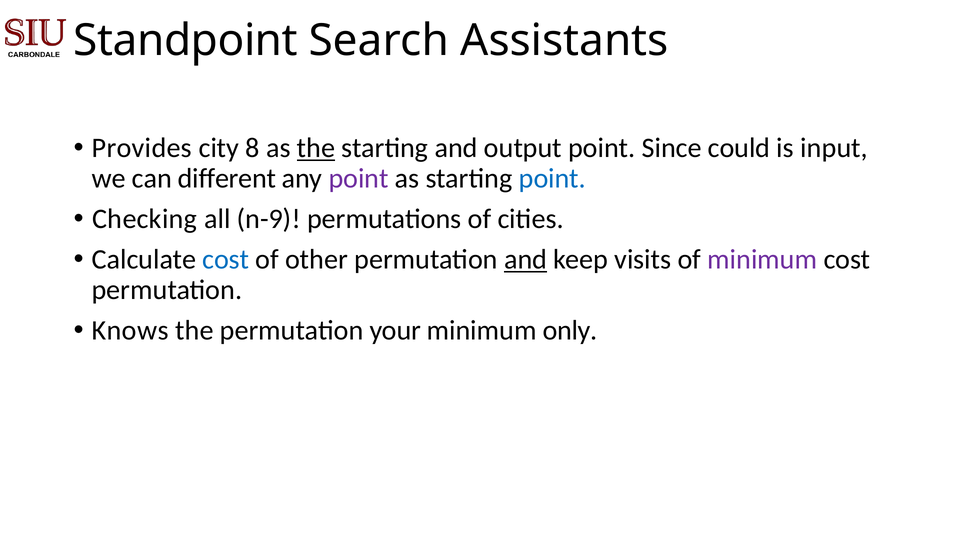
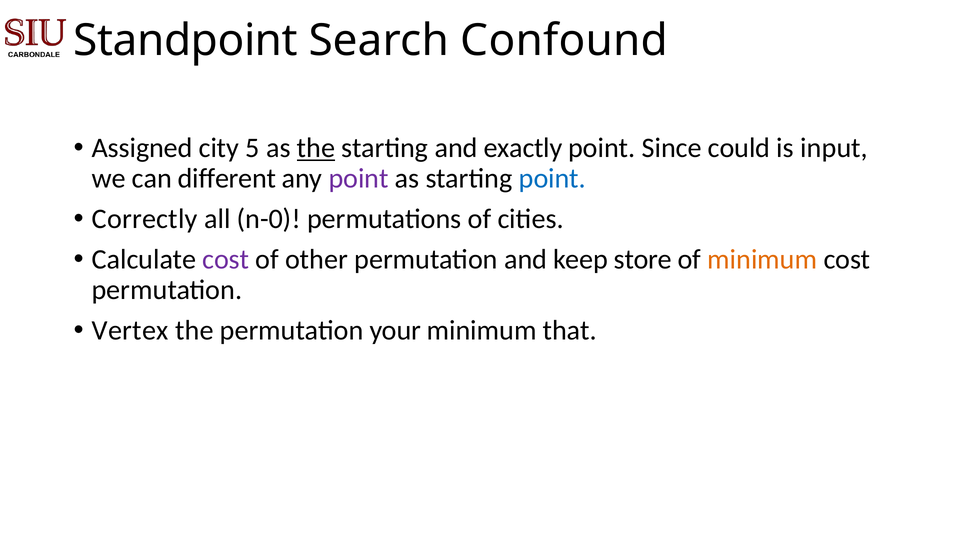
Assistants: Assistants -> Confound (564, 40)
Provides: Provides -> Assigned (142, 148)
8: 8 -> 5 (253, 148)
output: output -> exactly (523, 148)
Checking: Checking -> Correctly (145, 219)
n-9: n-9 -> n-0 (269, 219)
cost colour: blue -> purple (226, 259)
and underline: present -> none (526, 259)
visits: visits -> store (643, 259)
minimum colour: purple -> orange (762, 259)
Knows: Knows -> Vertex (130, 330)
only: only -> that (570, 330)
